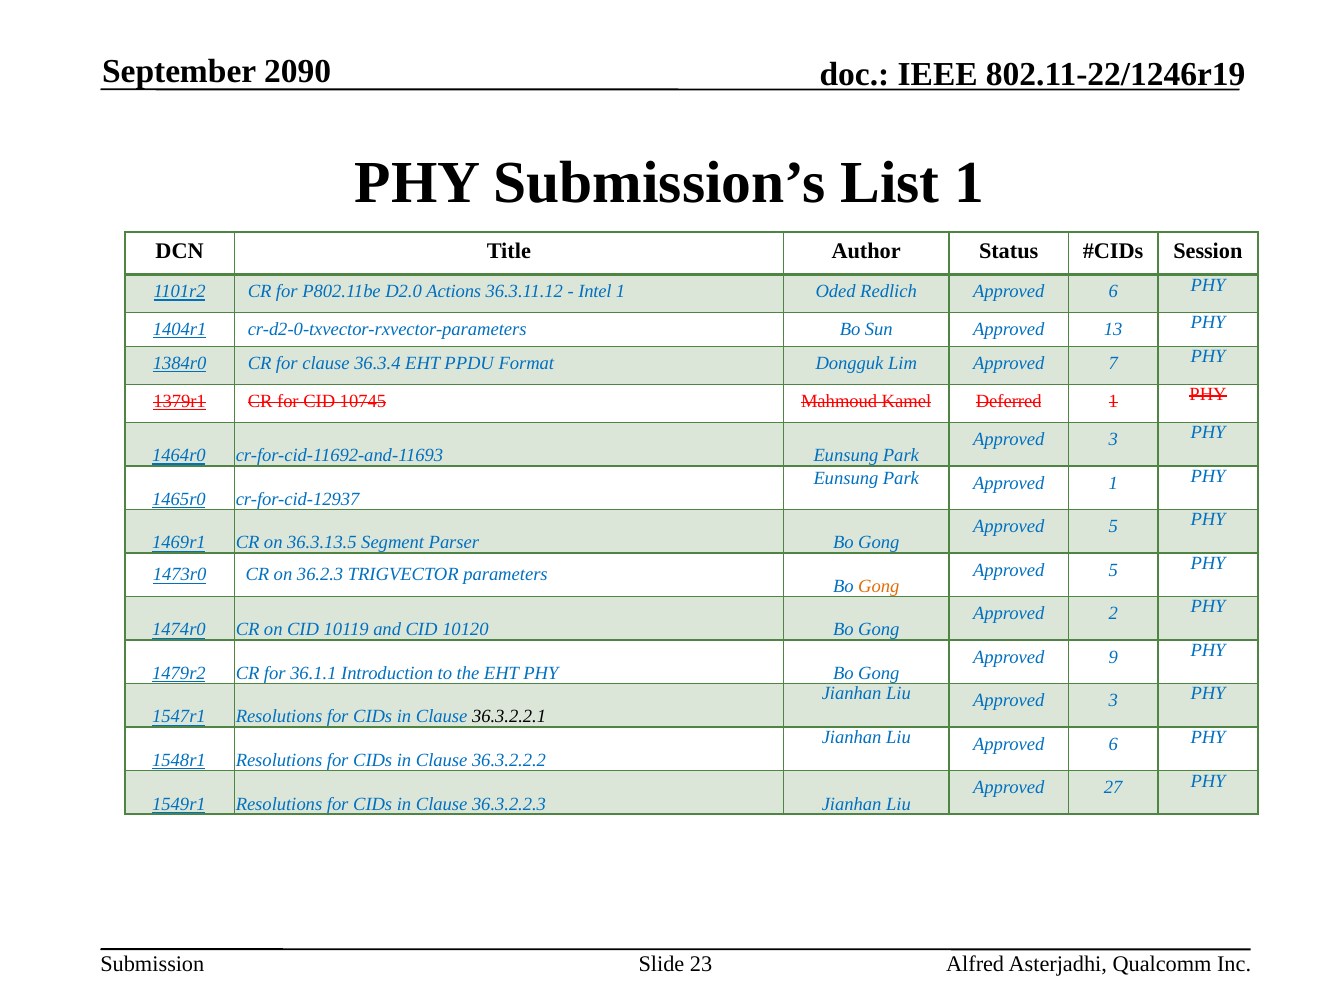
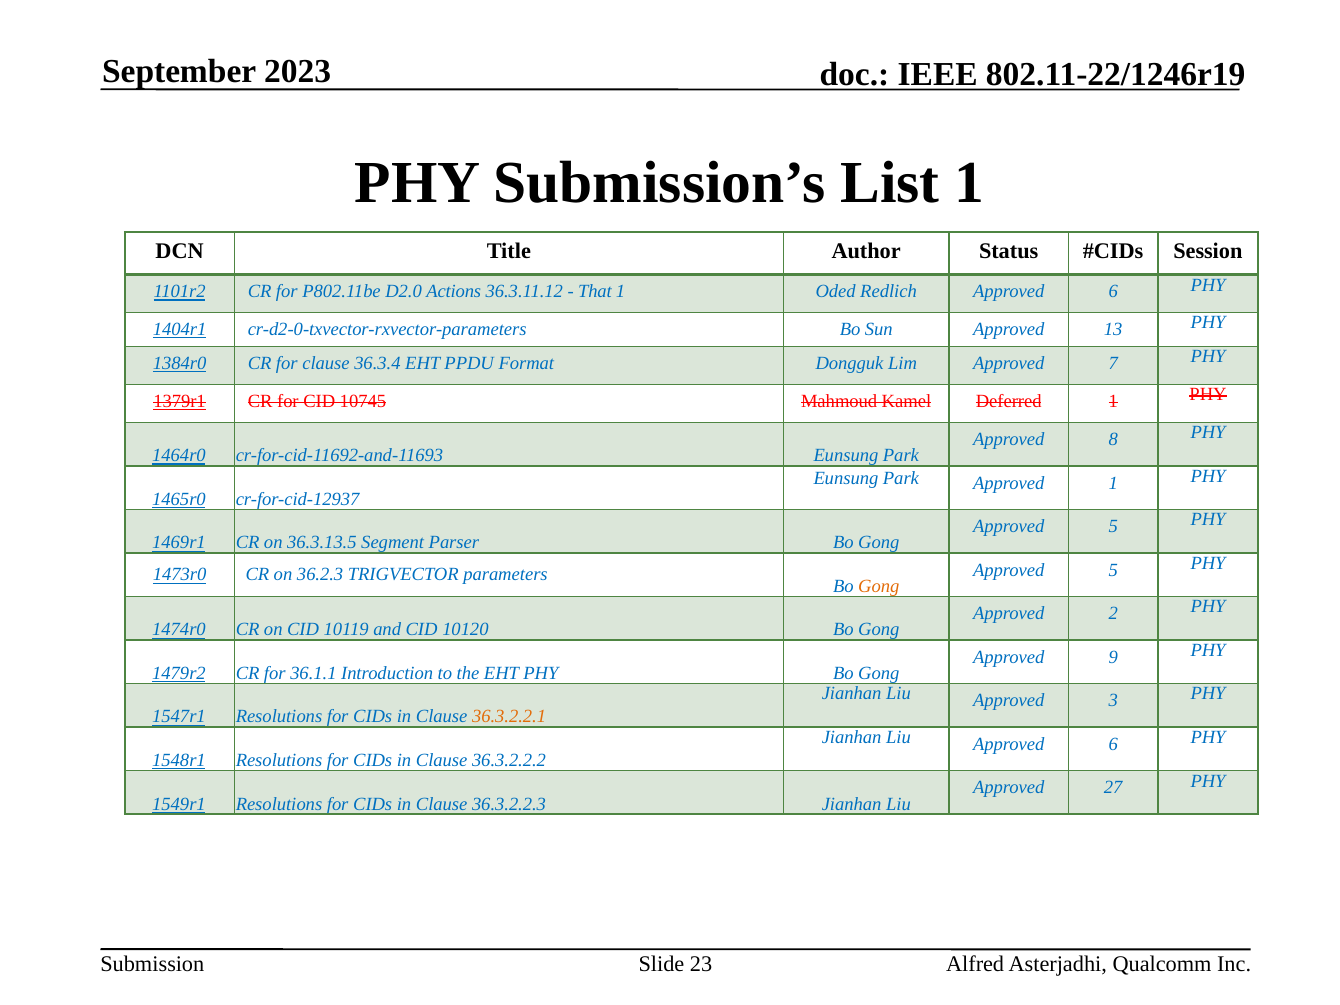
2090: 2090 -> 2023 (298, 71)
Intel: Intel -> That (595, 292)
3: 3 -> 8 (1113, 439)
36.3.2.2.1 colour: black -> orange (509, 717)
